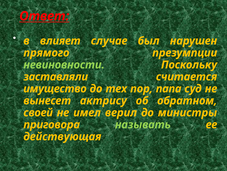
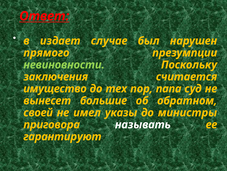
влияет: влияет -> издает (60, 41)
заставляли: заставляли -> заключения (56, 76)
актрису: актрису -> большие (103, 100)
верил: верил -> указы (121, 112)
называть colour: light green -> white (143, 124)
действующая: действующая -> гарантируют (62, 136)
